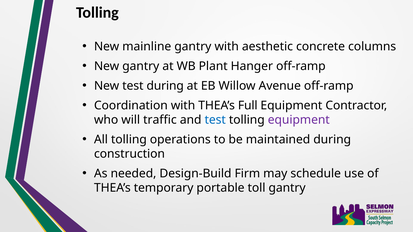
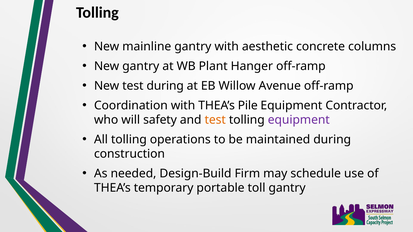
Full: Full -> Pile (248, 106)
traffic: traffic -> safety (160, 120)
test colour: blue -> orange (215, 120)
